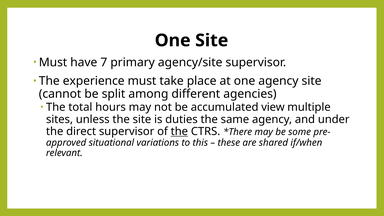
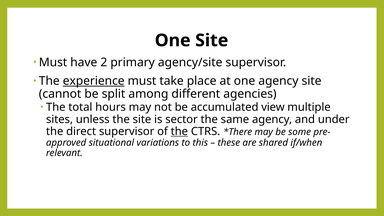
7: 7 -> 2 (104, 62)
experience underline: none -> present (94, 81)
duties: duties -> sector (181, 119)
